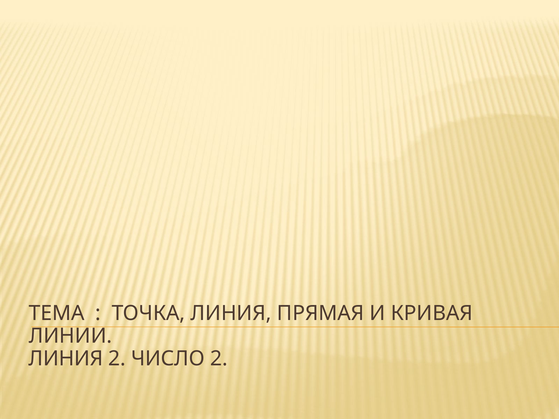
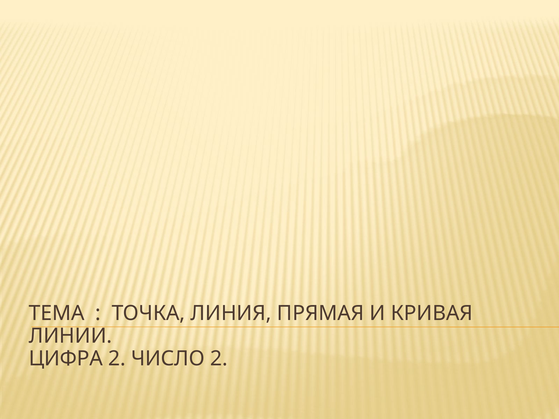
ЛИНИЯ: ЛИНИЯ -> ЦИФРА (66, 359)
